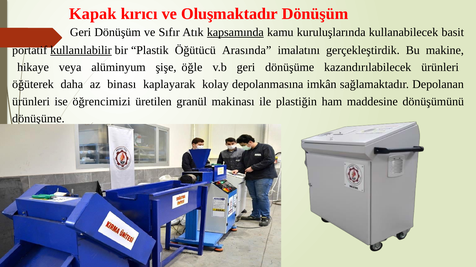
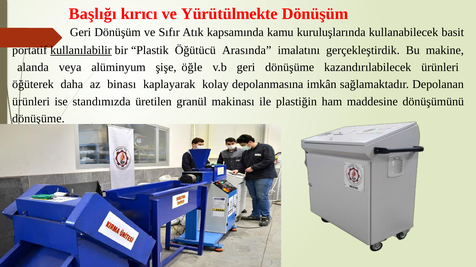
Kapak: Kapak -> Başlığı (93, 14)
Oluşmaktadır: Oluşmaktadır -> Yürütülmekte (229, 14)
kapsamında underline: present -> none (235, 32)
hikaye: hikaye -> alanda (33, 67)
öğrencimizi: öğrencimizi -> standımızda (102, 102)
